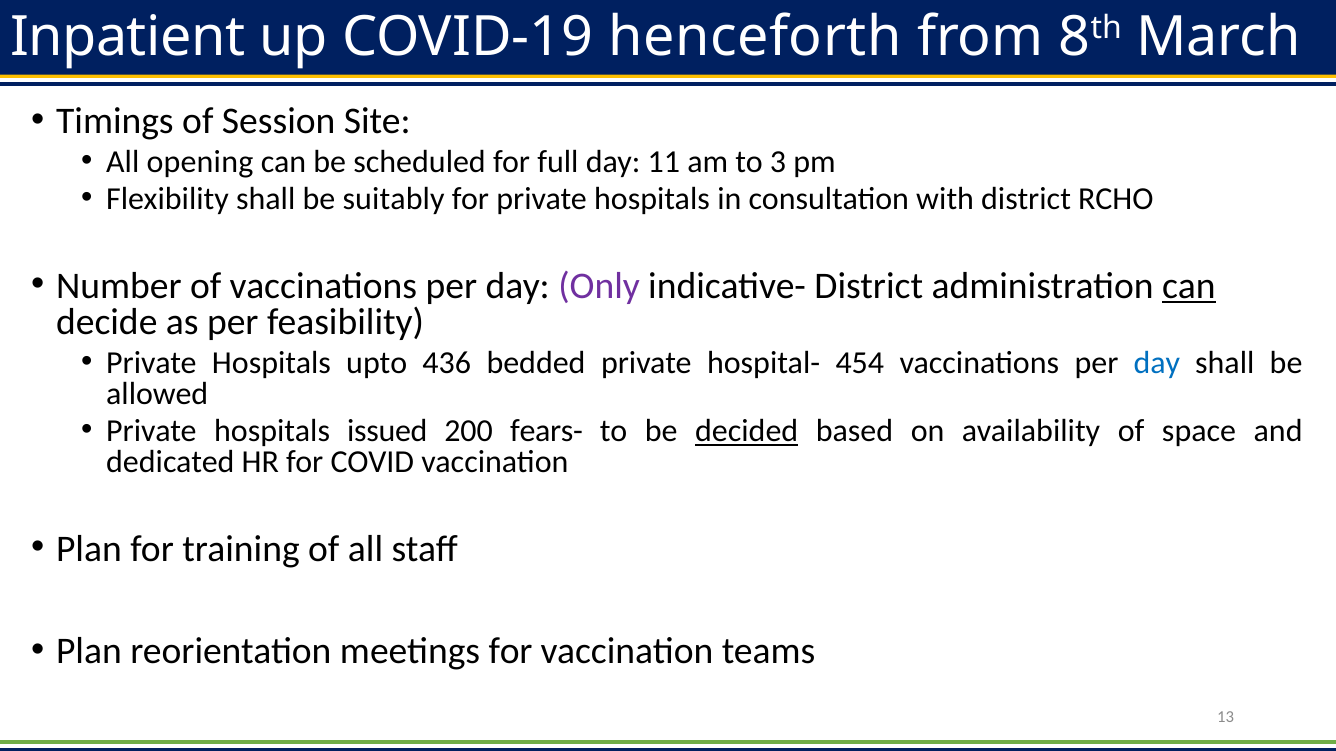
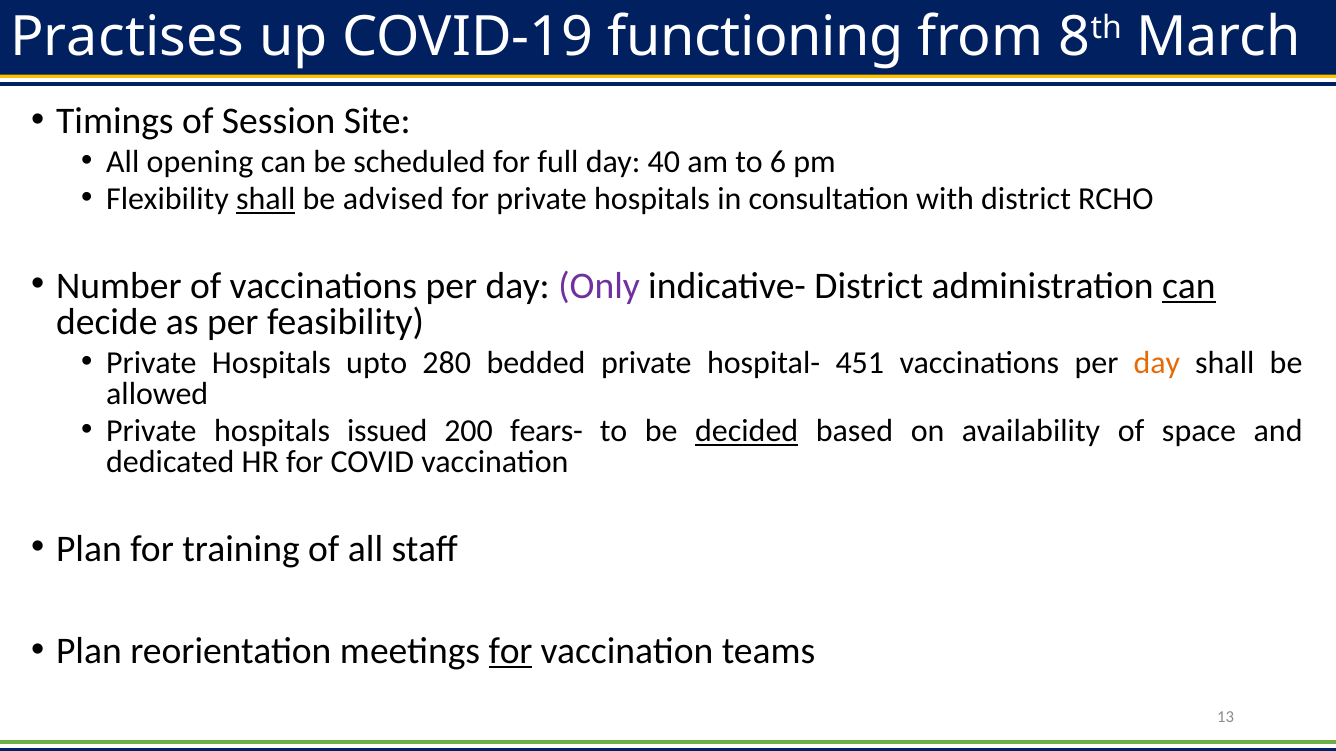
Inpatient: Inpatient -> Practises (127, 37)
henceforth: henceforth -> functioning (755, 37)
11: 11 -> 40 (664, 162)
3: 3 -> 6 (778, 162)
shall underline: none -> present (266, 199)
suitably: suitably -> advised (393, 199)
436: 436 -> 280 (447, 363)
454: 454 -> 451 (860, 363)
day colour: blue -> orange (1157, 363)
for underline: none -> present (511, 651)
